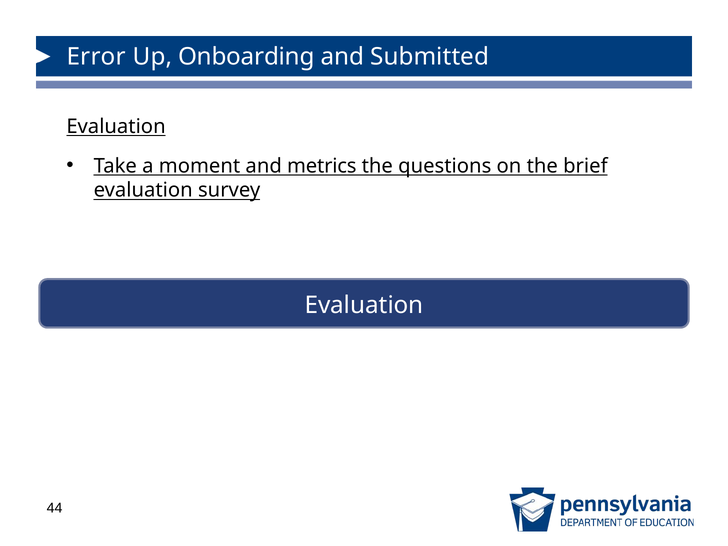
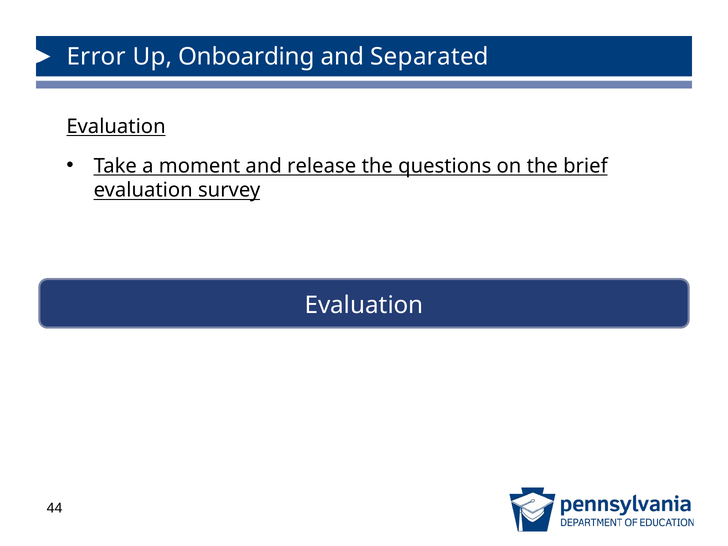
Submitted: Submitted -> Separated (430, 57)
metrics: metrics -> release (322, 166)
